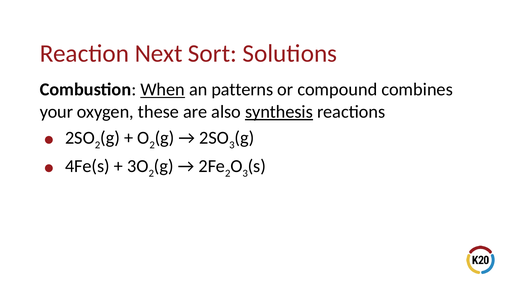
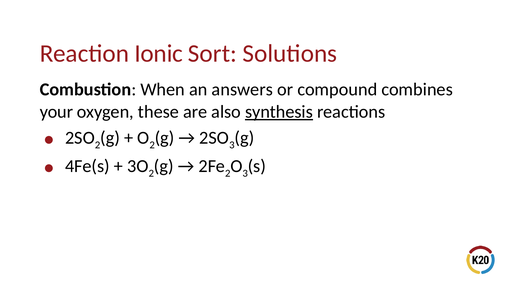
Next: Next -> Ionic (159, 54)
When underline: present -> none (163, 90)
patterns: patterns -> answers (242, 90)
